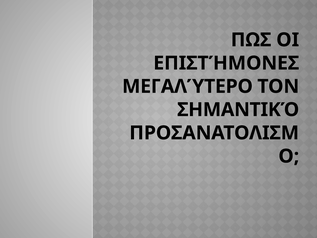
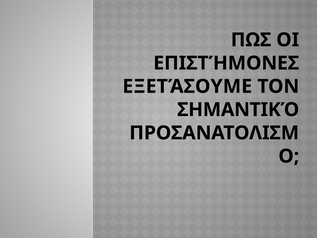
ΜΕΓΑΛΎΤΕΡΟ: ΜΕΓΑΛΎΤΕΡΟ -> ΕΞΕΤΆΣΟΥΜΕ (187, 86)
